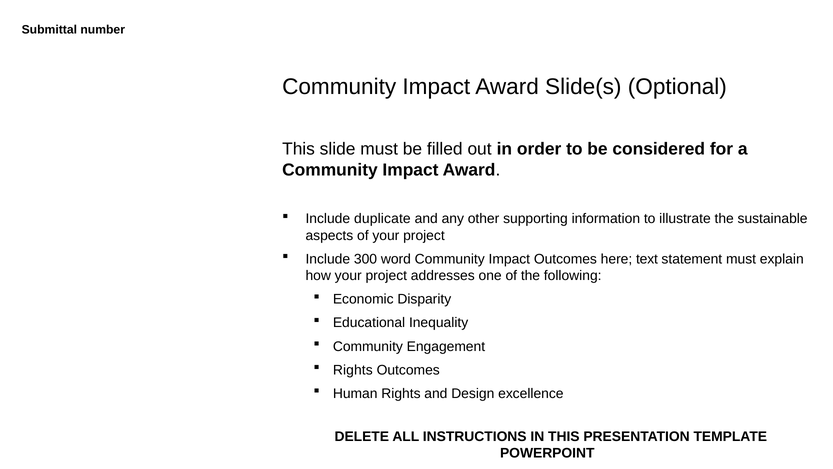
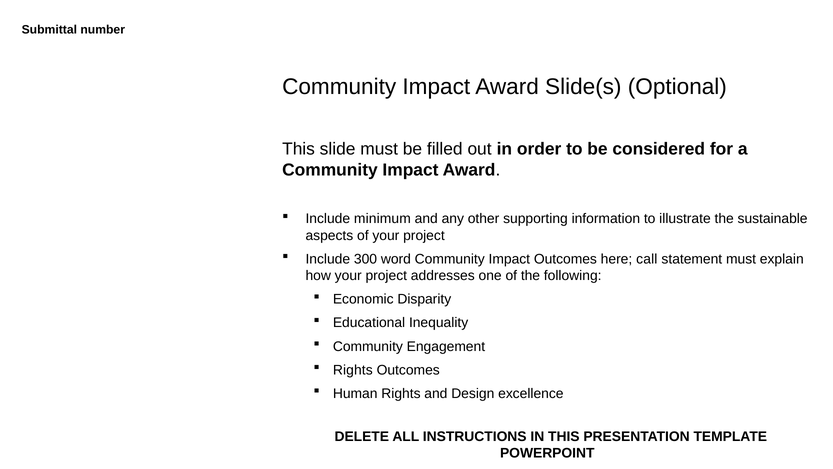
duplicate: duplicate -> minimum (382, 219)
text: text -> call (647, 259)
